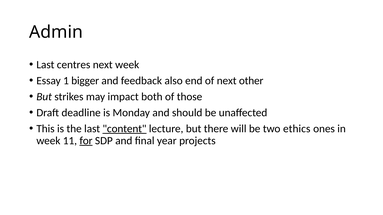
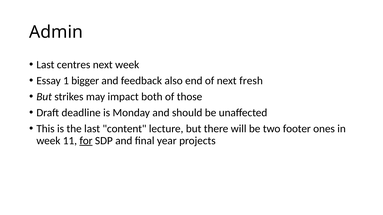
other: other -> fresh (251, 81)
content underline: present -> none (125, 129)
ethics: ethics -> footer (297, 129)
